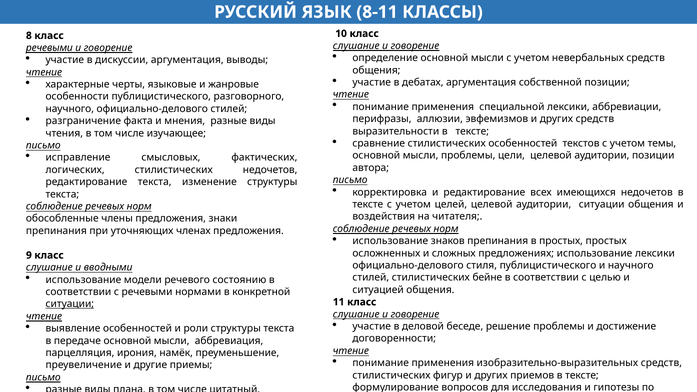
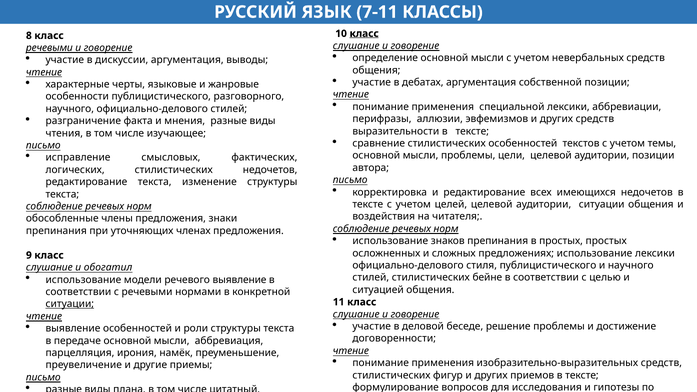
8-11: 8-11 -> 7-11 (377, 12)
класс underline: none -> present (364, 34)
вводными: вводными -> обогатил (108, 267)
речевого состоянию: состоянию -> выявление (239, 280)
